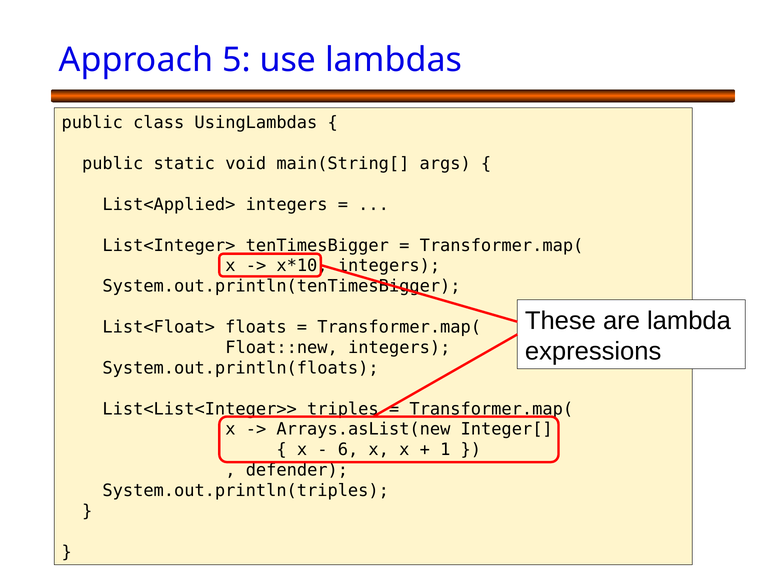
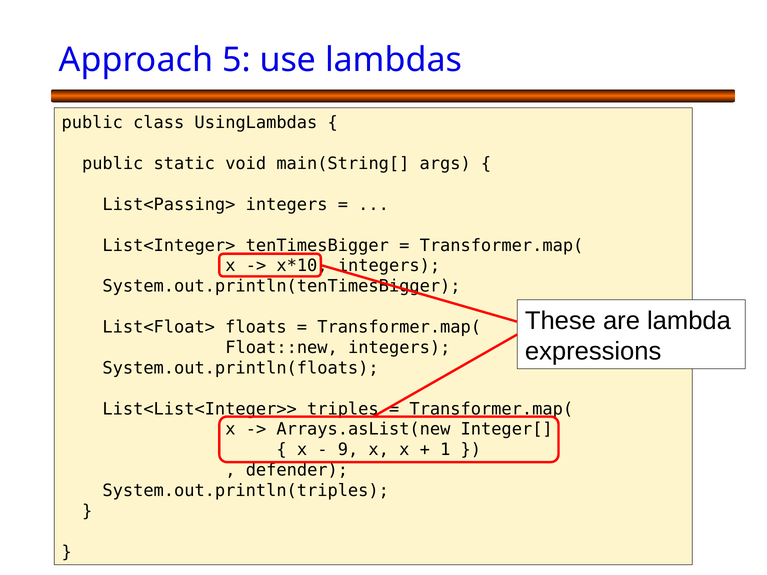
List<Applied>: List<Applied> -> List<Passing> (169, 205)
6: 6 -> 9 (348, 450)
